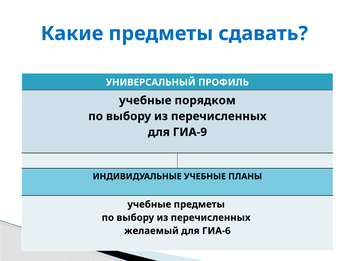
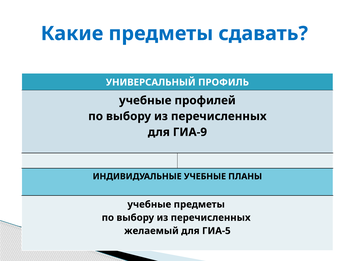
порядком: порядком -> профилей (205, 101)
ГИА-6: ГИА-6 -> ГИА-5 (216, 232)
